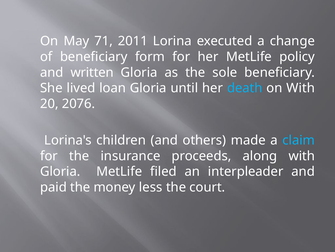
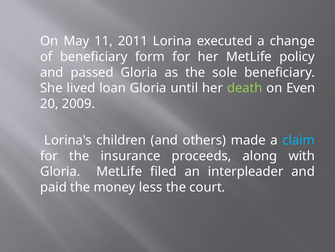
71: 71 -> 11 (104, 41)
written: written -> passed (92, 72)
death colour: light blue -> light green (245, 88)
on With: With -> Even (301, 88)
2076: 2076 -> 2009 (78, 103)
